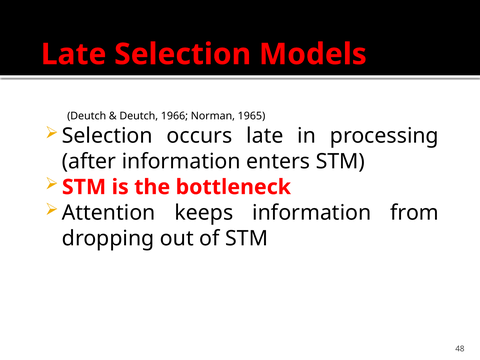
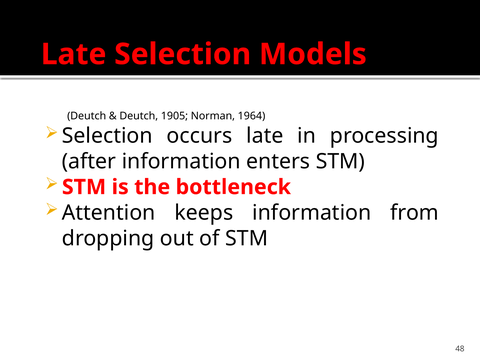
1966: 1966 -> 1905 (174, 116)
1965: 1965 -> 1964 (252, 116)
